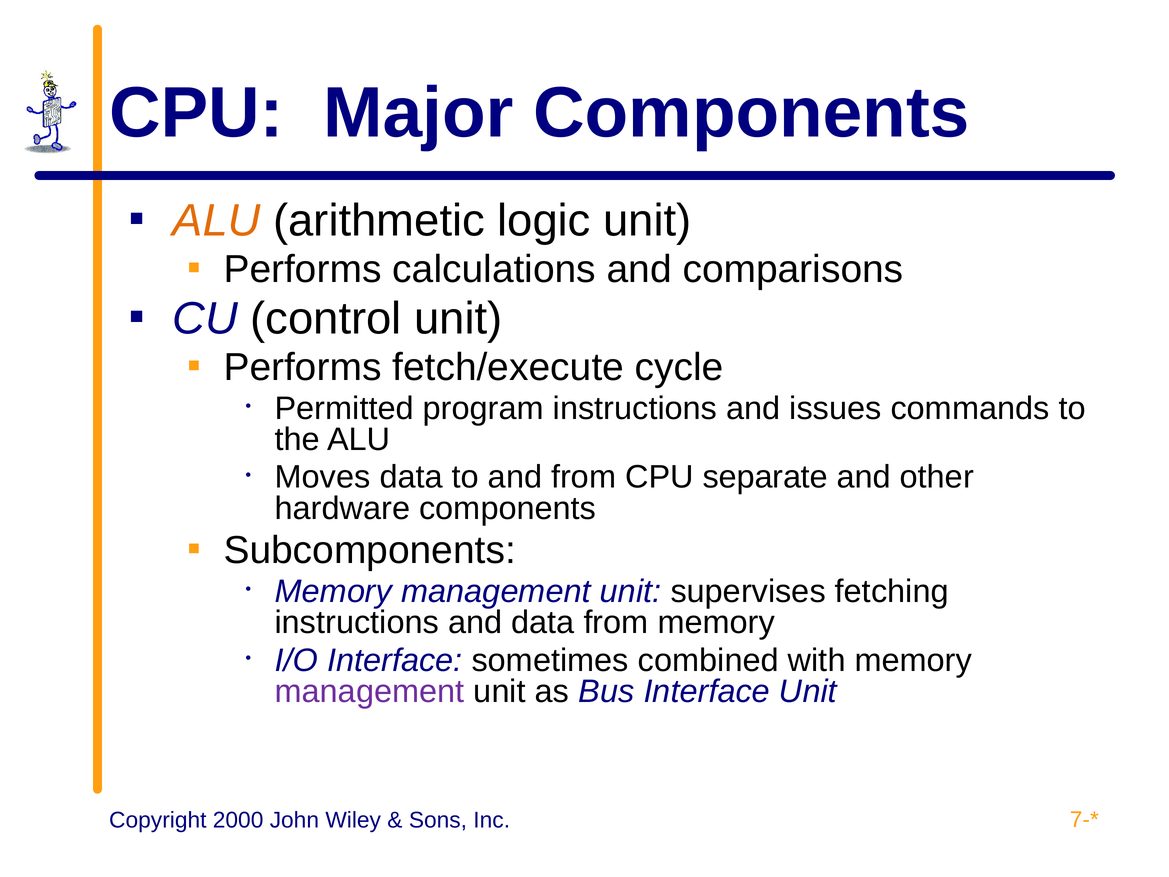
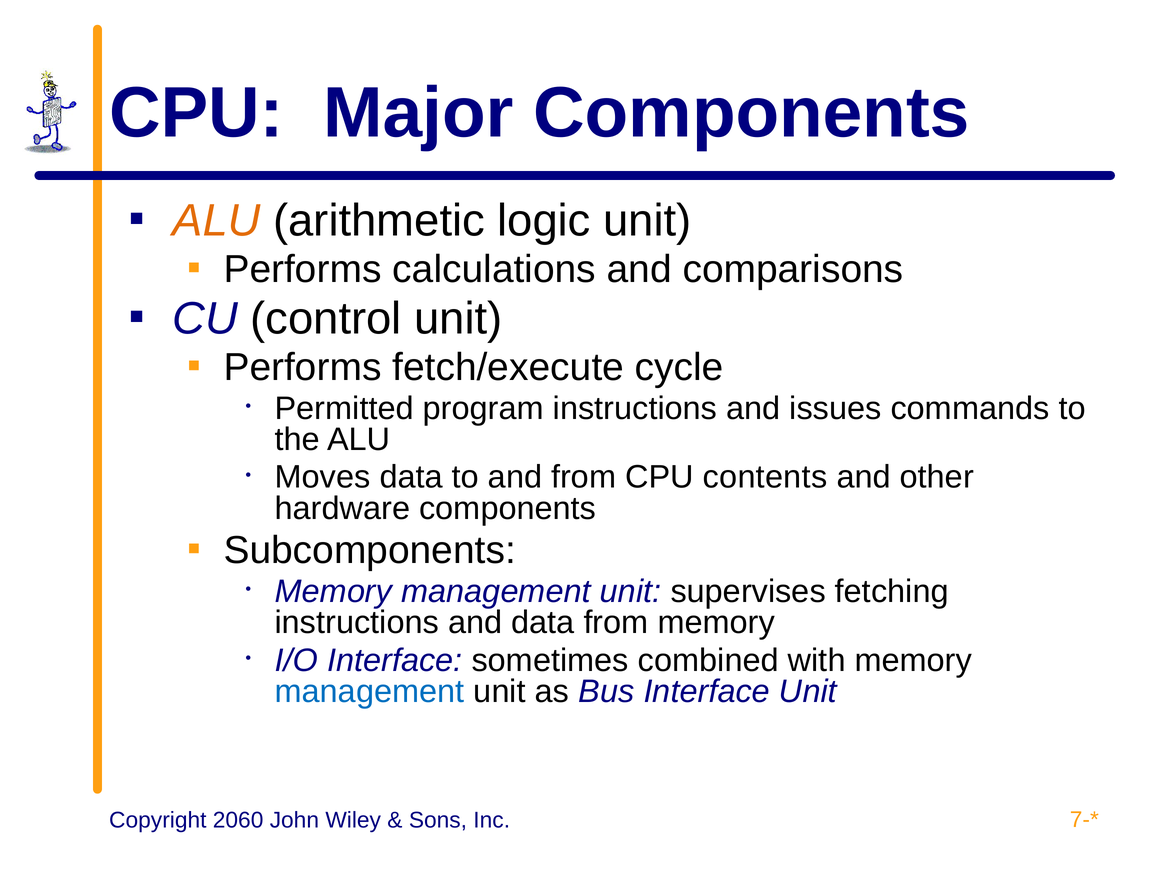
separate: separate -> contents (765, 477)
management colour: purple -> blue (370, 691)
2000: 2000 -> 2060 (238, 820)
